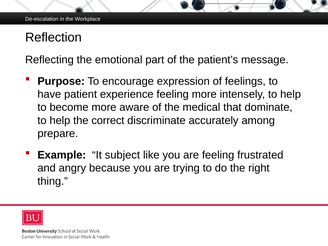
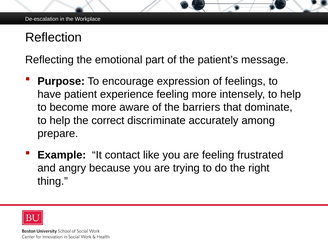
medical: medical -> barriers (201, 107)
subject: subject -> contact (122, 155)
